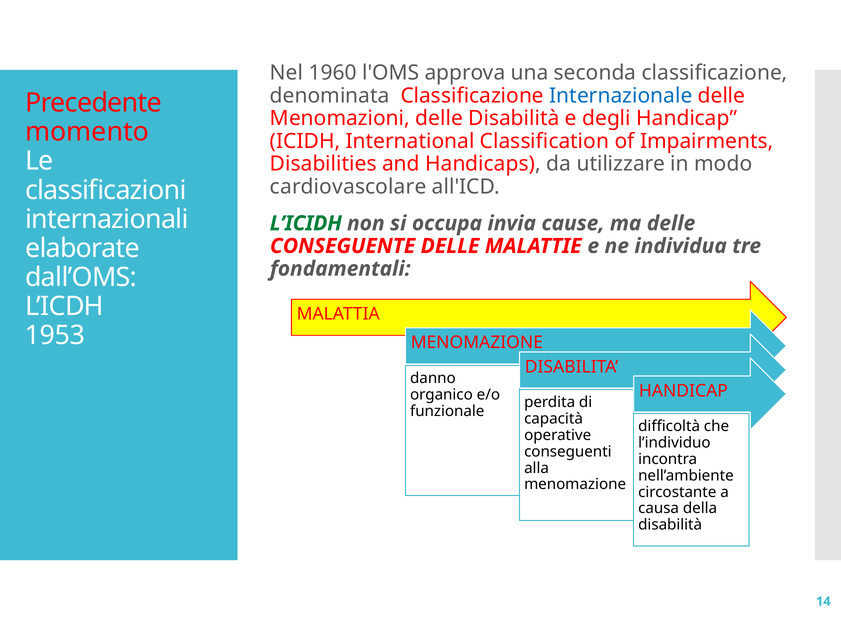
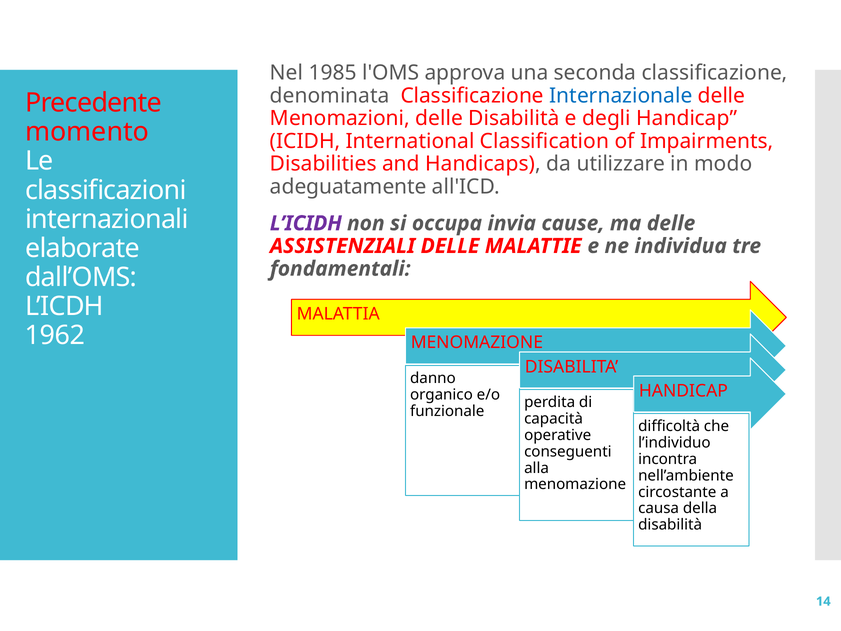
1960: 1960 -> 1985 (333, 73)
cardiovascolare: cardiovascolare -> adeguatamente (348, 187)
L’ICIDH colour: green -> purple (306, 223)
CONSEGUENTE: CONSEGUENTE -> ASSISTENZIALI (343, 246)
1953: 1953 -> 1962 (55, 335)
